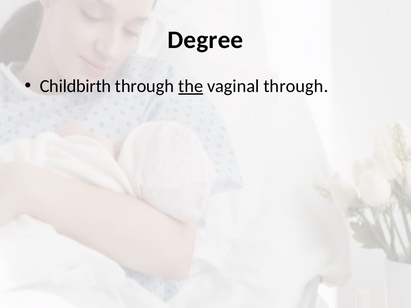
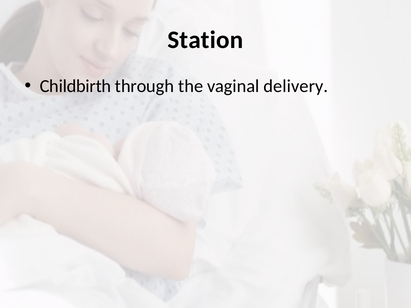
Degree: Degree -> Station (205, 40)
the underline: present -> none (191, 86)
vaginal through: through -> delivery (296, 86)
